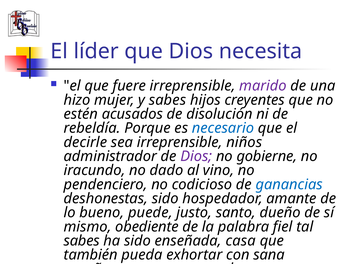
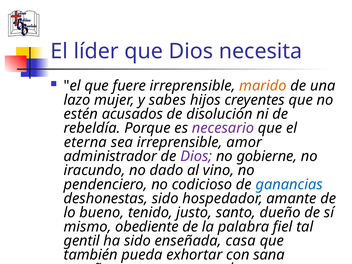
marido colour: purple -> orange (263, 86)
hizo: hizo -> lazo (77, 100)
necesario colour: blue -> purple (223, 128)
decirle: decirle -> eterna (85, 142)
niños: niños -> amor (244, 142)
puede: puede -> tenido (150, 213)
sabes: sabes -> gentil (82, 241)
